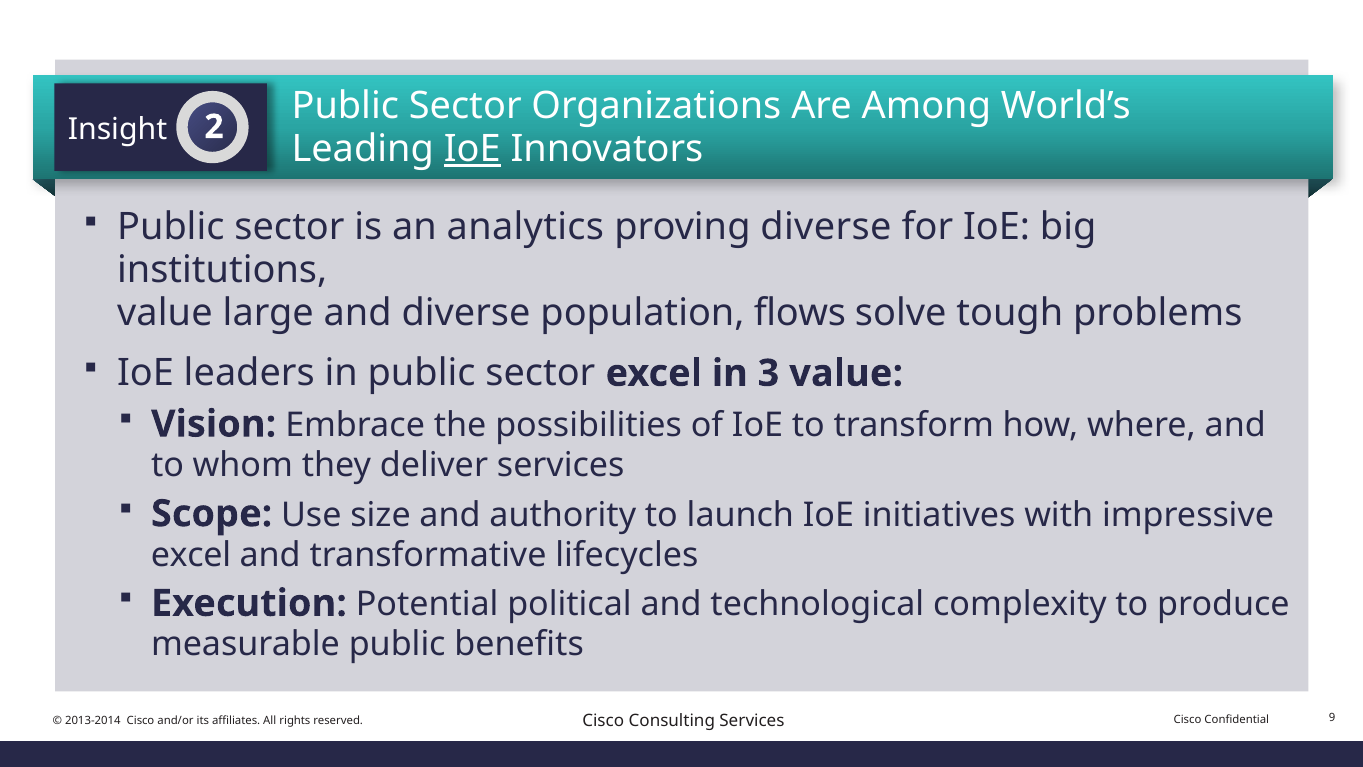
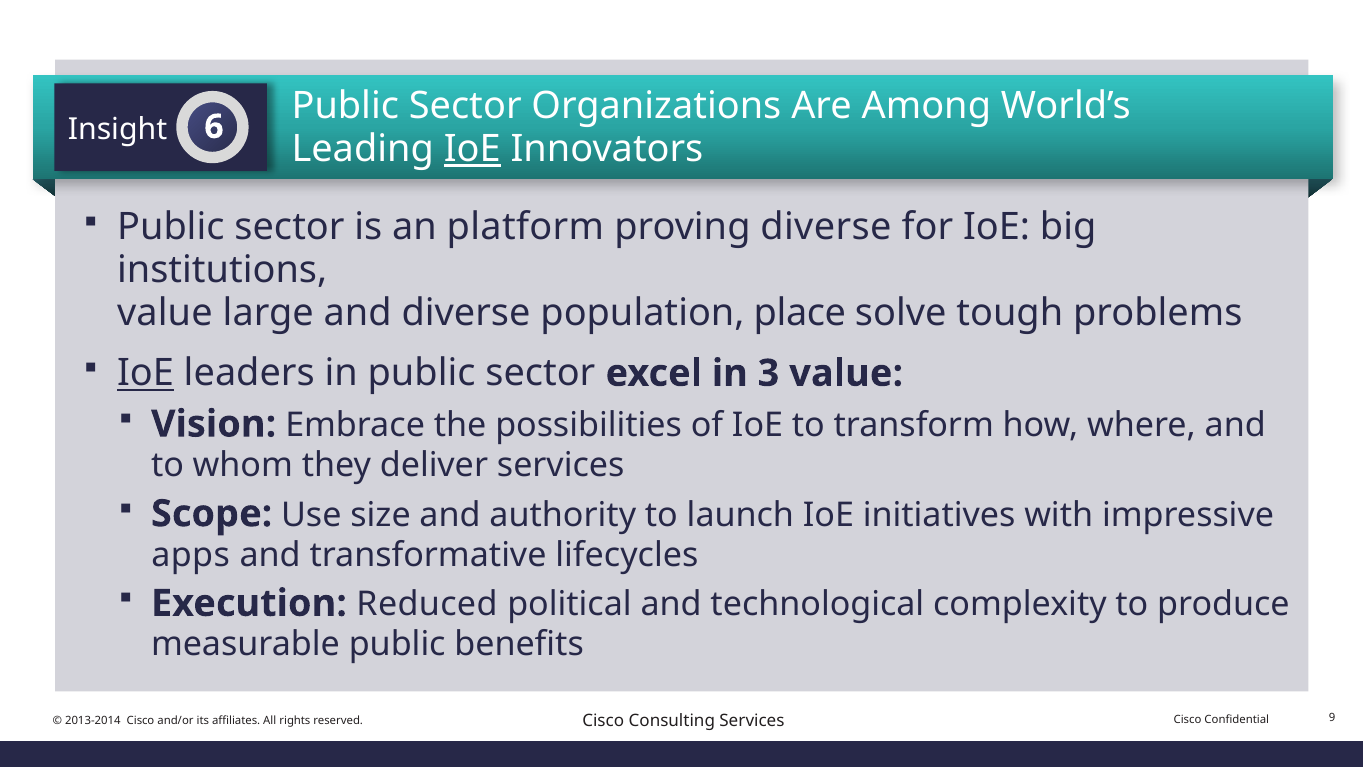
2: 2 -> 6 (214, 127)
analytics: analytics -> platform (525, 227)
flows: flows -> place (800, 313)
IoE underline: none -> present (146, 373)
excel: excel -> apps (191, 555)
Potential: Potential -> Reduced (427, 604)
